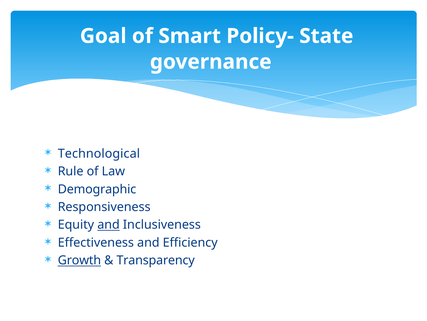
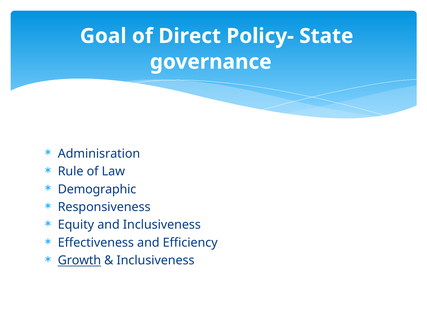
Smart: Smart -> Direct (190, 36)
Technological: Technological -> Adminisration (99, 153)
and underline: present -> none (109, 224)
Transparency: Transparency -> Inclusiveness (156, 260)
